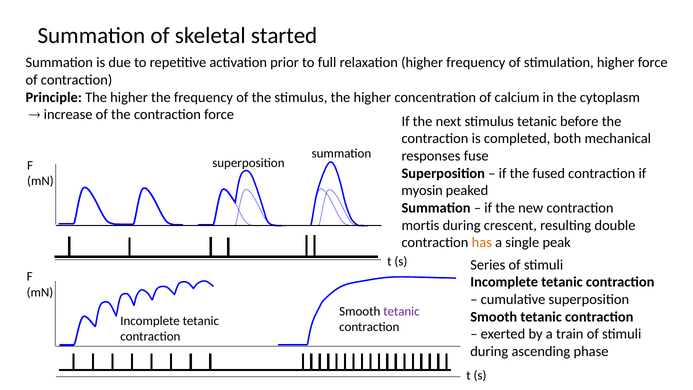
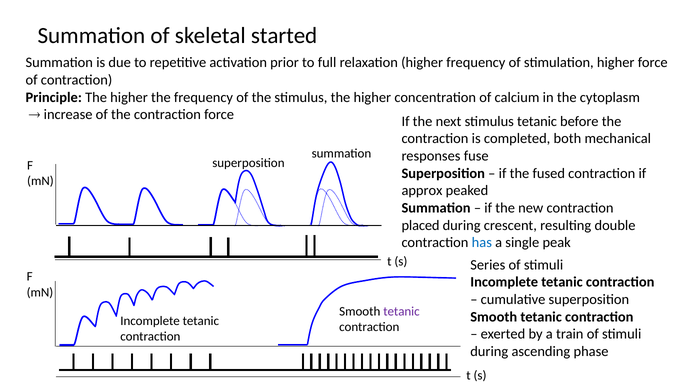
myosin: myosin -> approx (422, 191)
mortis: mortis -> placed (421, 225)
has colour: orange -> blue (482, 243)
